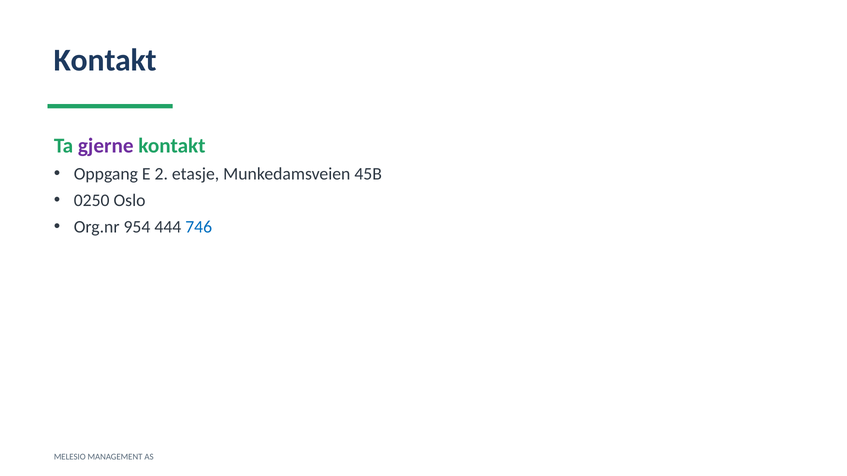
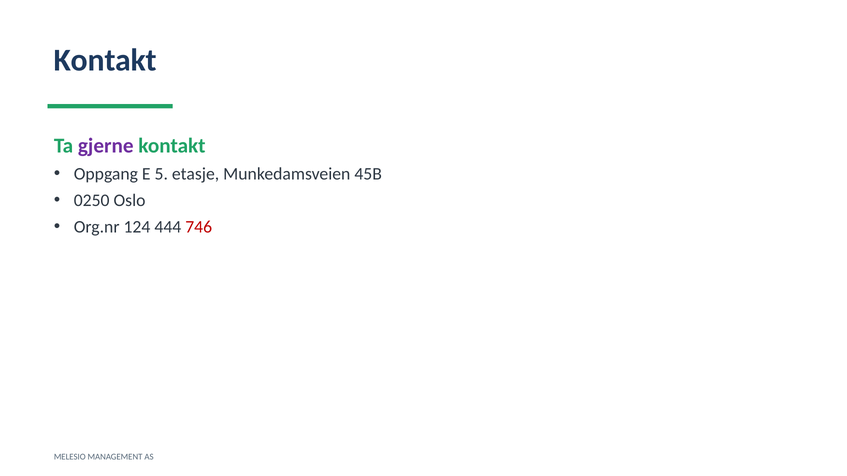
2: 2 -> 5 (161, 174)
954: 954 -> 124 (137, 227)
746 colour: blue -> red (199, 227)
